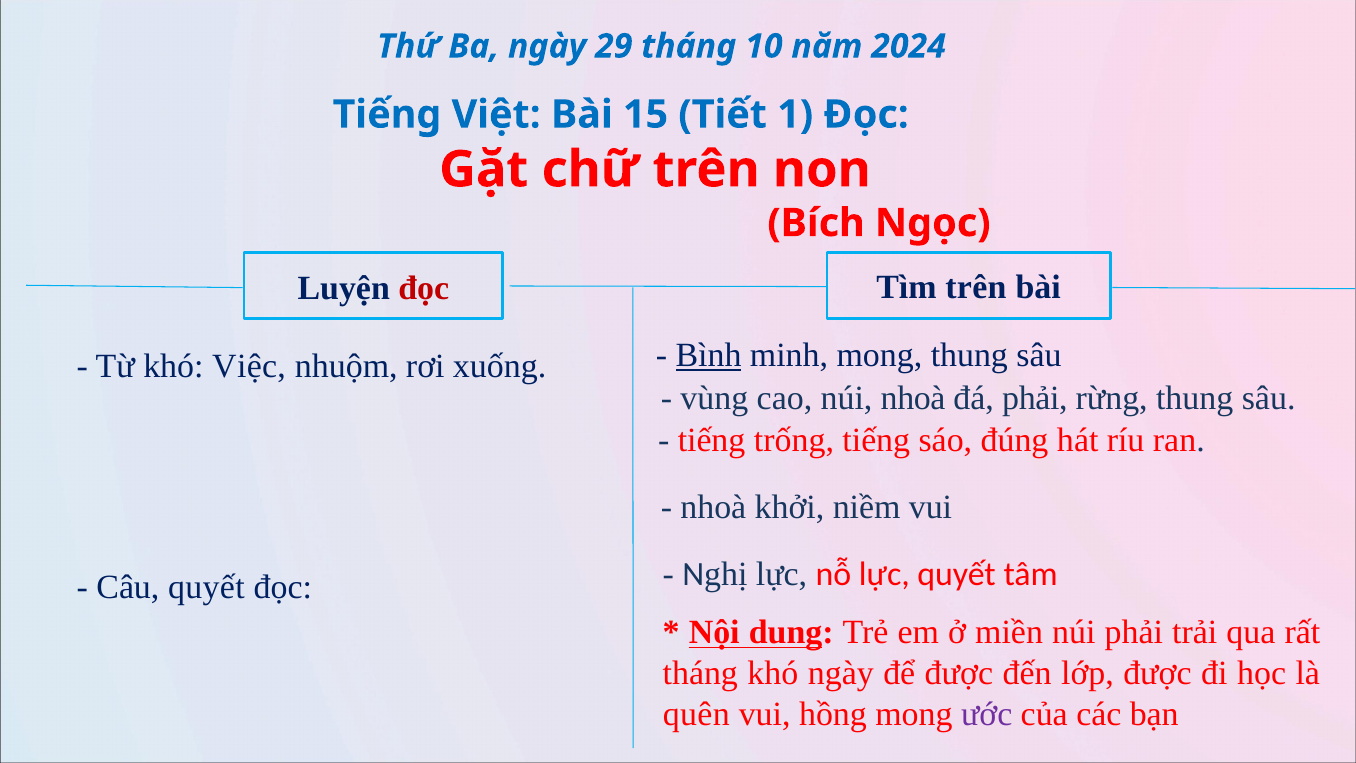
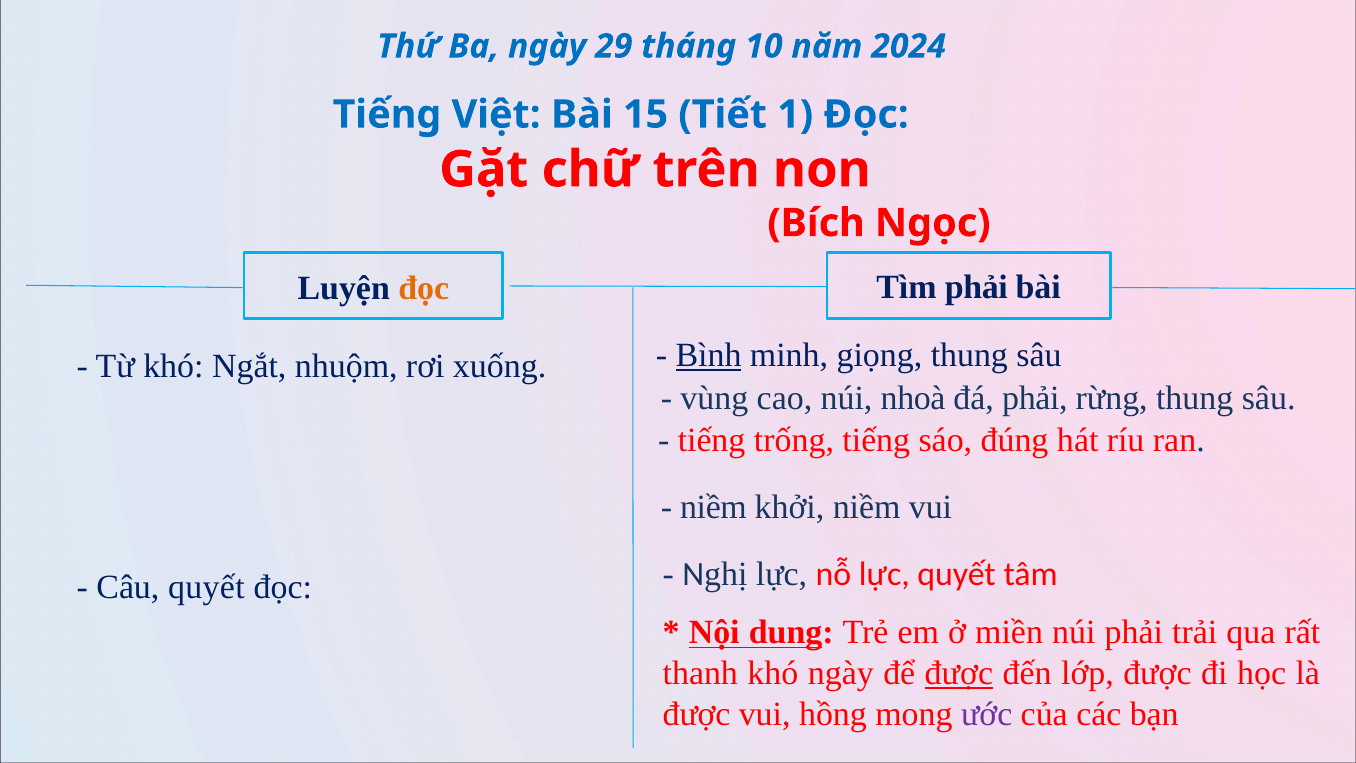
đọc colour: red -> orange (424, 288)
Tìm trên: trên -> phải (976, 288)
Việc: Việc -> Ngắt (249, 366)
minh mong: mong -> giọng (879, 355)
nhoà: nhoà -> niềm (713, 507)
tháng: tháng -> thanh (700, 673)
được underline: none -> present (959, 673)
quên: quên -> được (697, 714)
